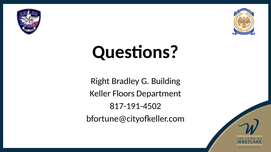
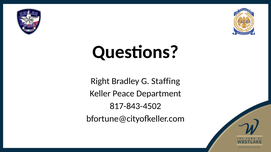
Building: Building -> Staffing (166, 81)
Floors: Floors -> Peace (124, 94)
817-191-4502: 817-191-4502 -> 817-843-4502 (135, 106)
